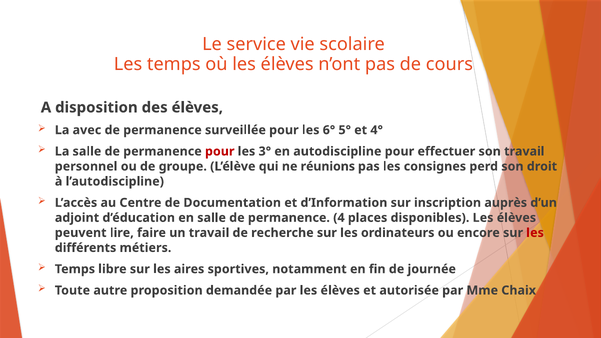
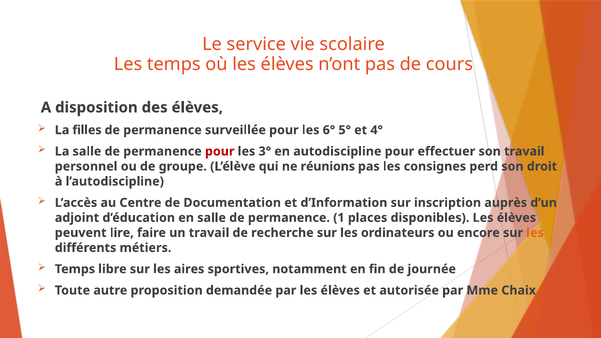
avec: avec -> filles (87, 130)
4: 4 -> 1 (339, 218)
les colour: red -> orange (535, 233)
